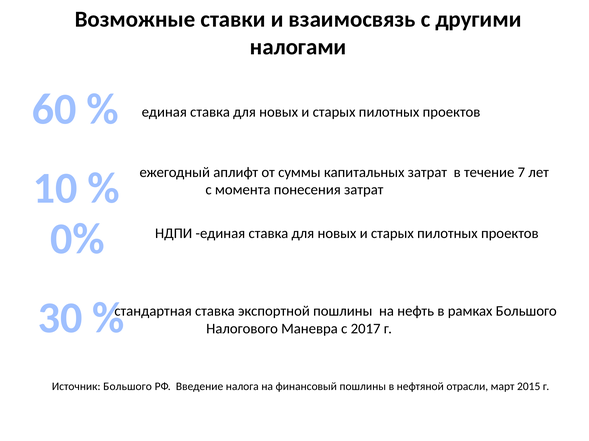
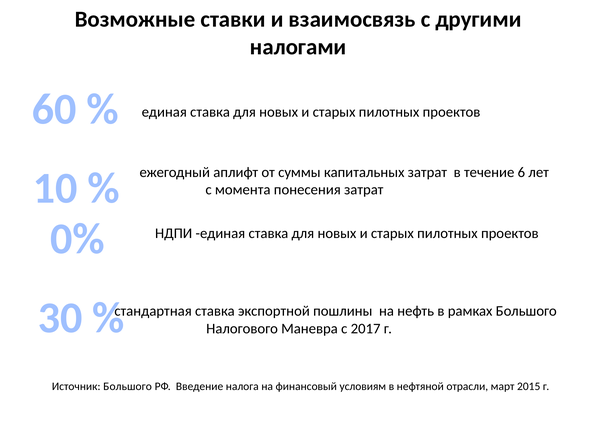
7: 7 -> 6 (521, 172)
финансовый пошлины: пошлины -> условиям (363, 387)
